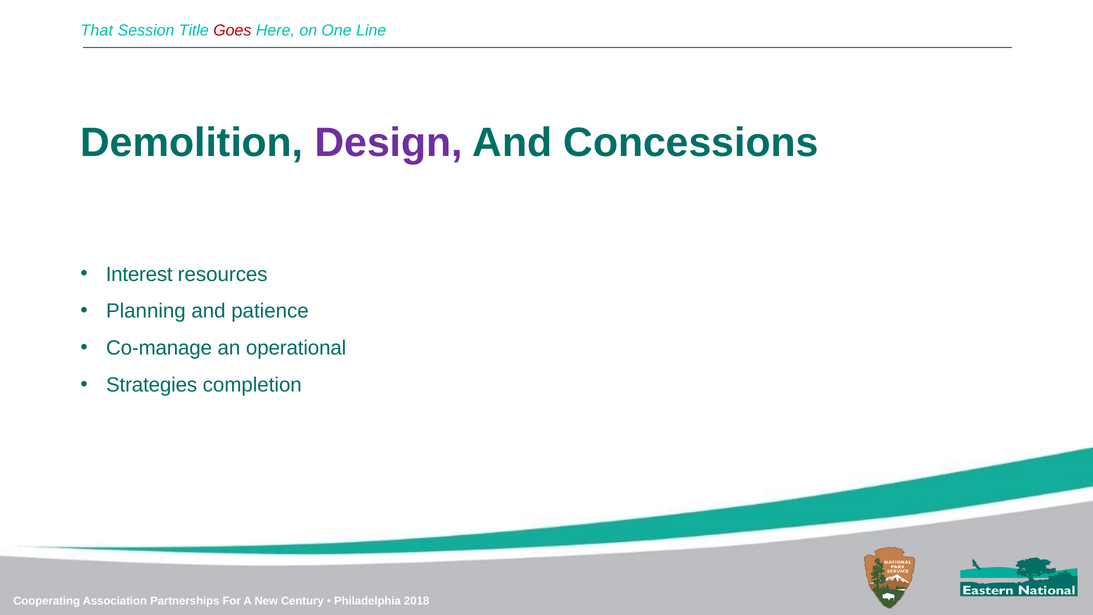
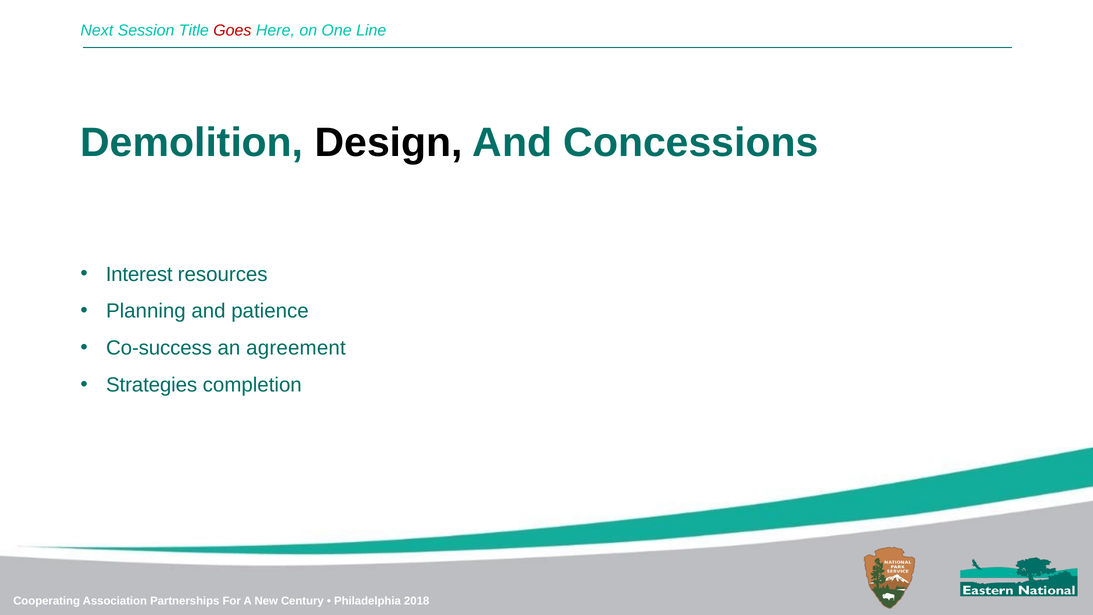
That: That -> Next (97, 30)
Design colour: purple -> black (389, 143)
Co-manage: Co-manage -> Co-success (159, 348)
operational: operational -> agreement (296, 348)
